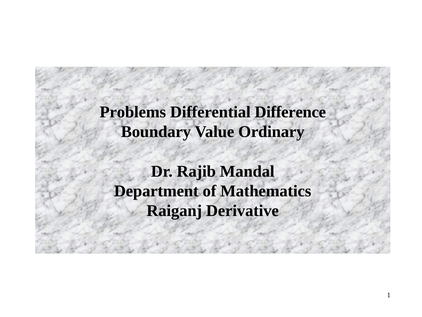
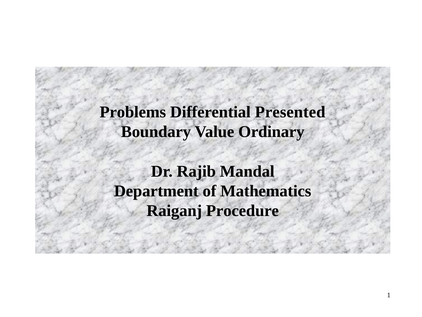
Difference: Difference -> Presented (290, 112)
Derivative: Derivative -> Procedure (242, 210)
